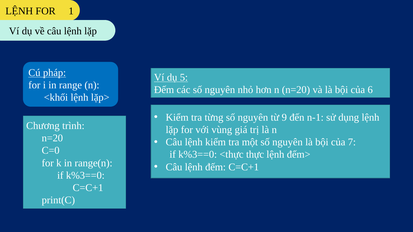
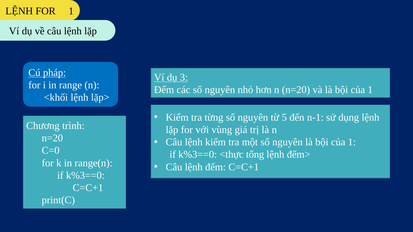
5: 5 -> 3 (184, 77)
6: 6 -> 1 (370, 90)
9: 9 -> 5 (284, 118)
7: 7 -> 1 (352, 142)
thực: thực -> tổng (255, 155)
